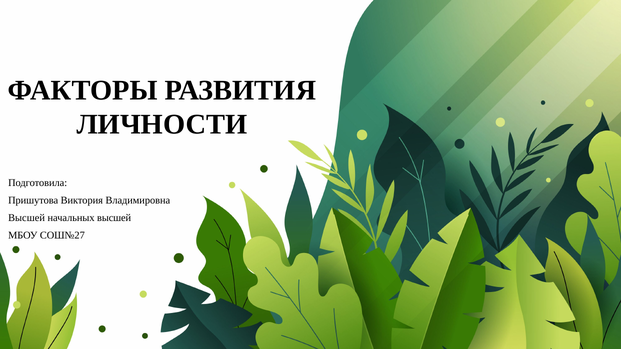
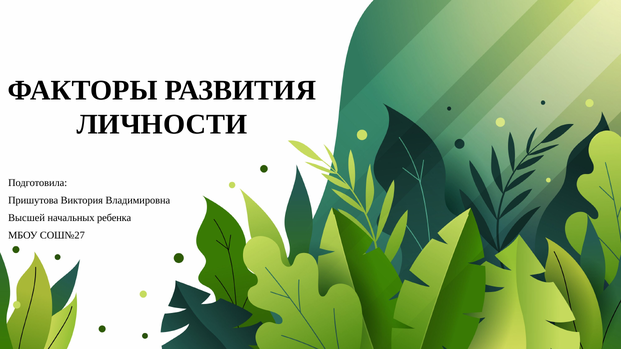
начальных высшей: высшей -> ребенка (114, 218)
